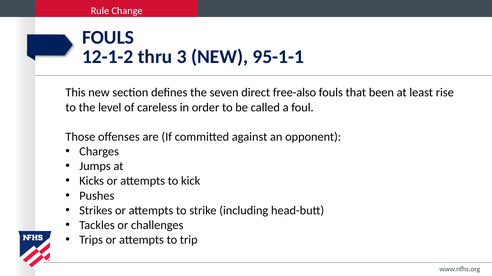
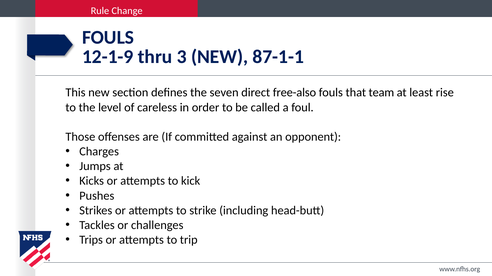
12-1-2: 12-1-2 -> 12-1-9 (108, 57)
95-1-1: 95-1-1 -> 87-1-1 (278, 57)
been: been -> team (381, 93)
